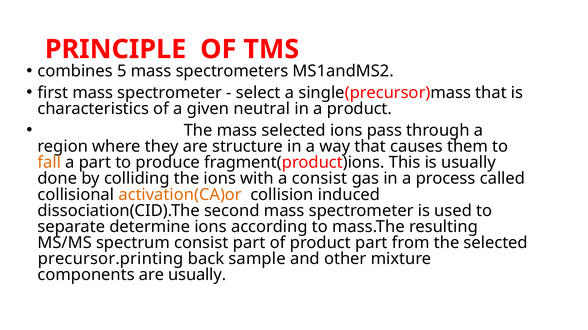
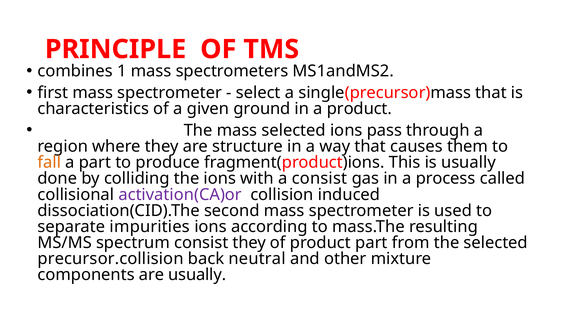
5: 5 -> 1 (122, 71)
neutral: neutral -> ground (262, 109)
activation(CA)or colour: orange -> purple (180, 195)
determine: determine -> impurities (150, 227)
consist part: part -> they (249, 243)
precursor.printing: precursor.printing -> precursor.collision (111, 259)
sample: sample -> neutral (257, 259)
